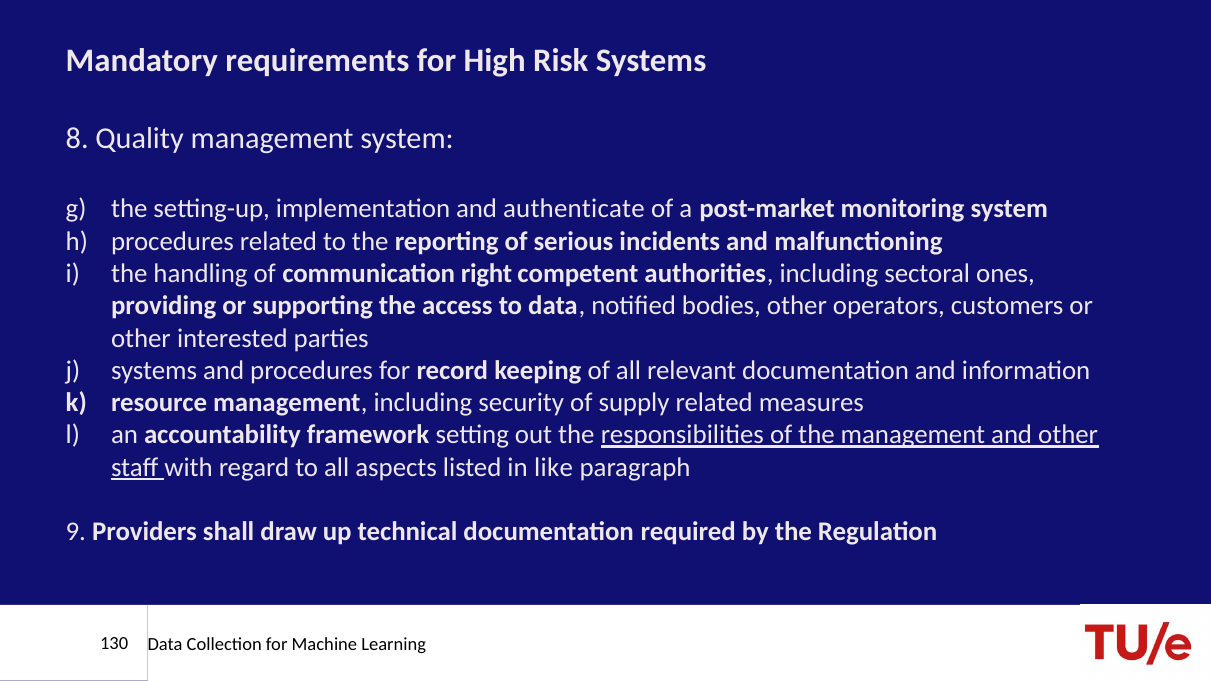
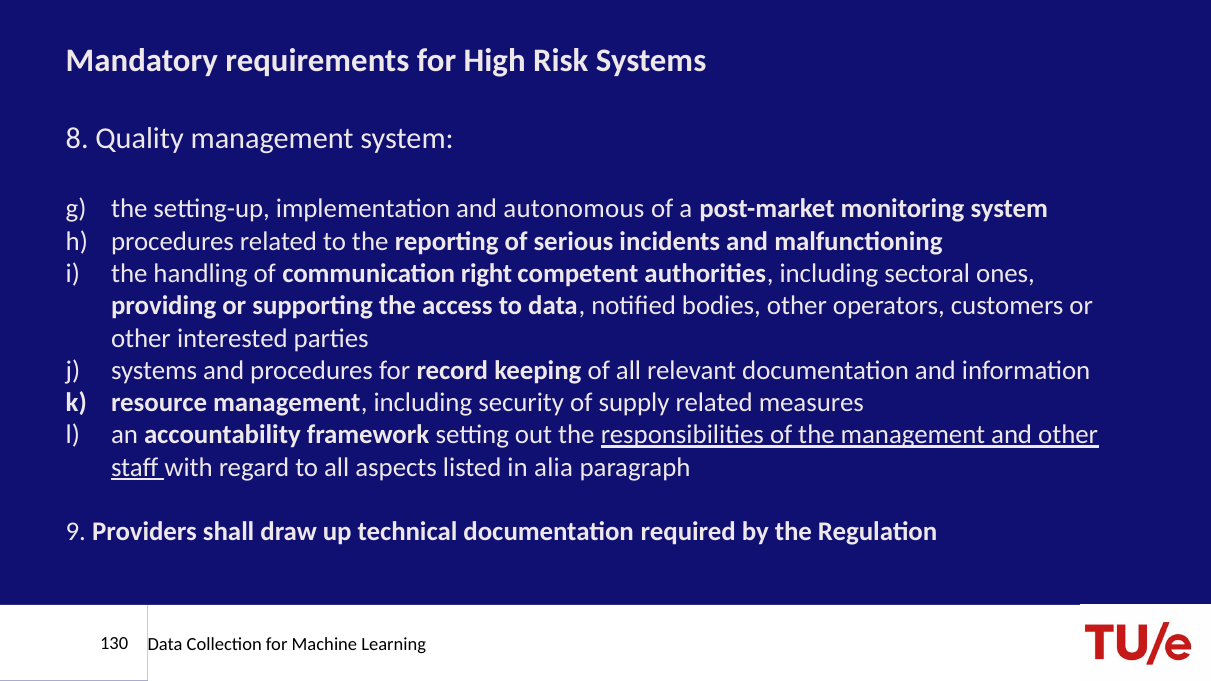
authenticate: authenticate -> autonomous (574, 209)
like: like -> alia (554, 467)
